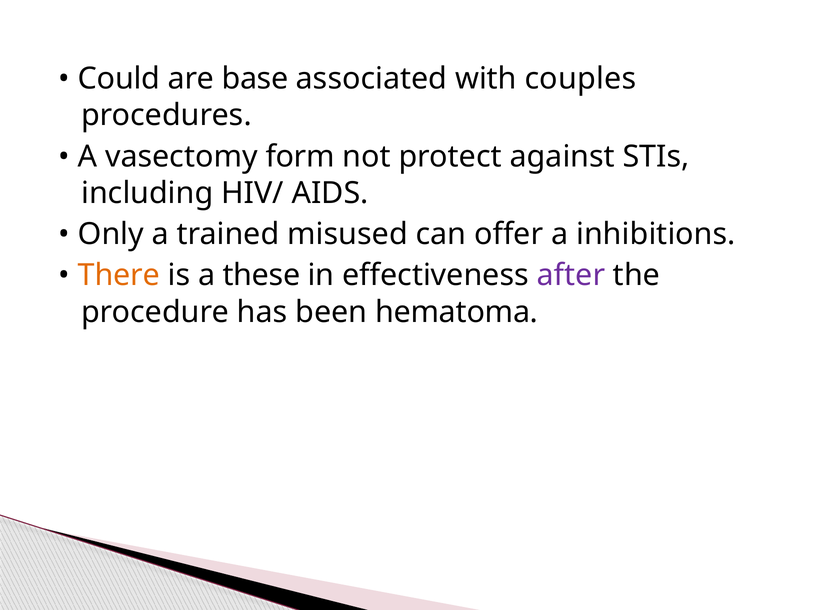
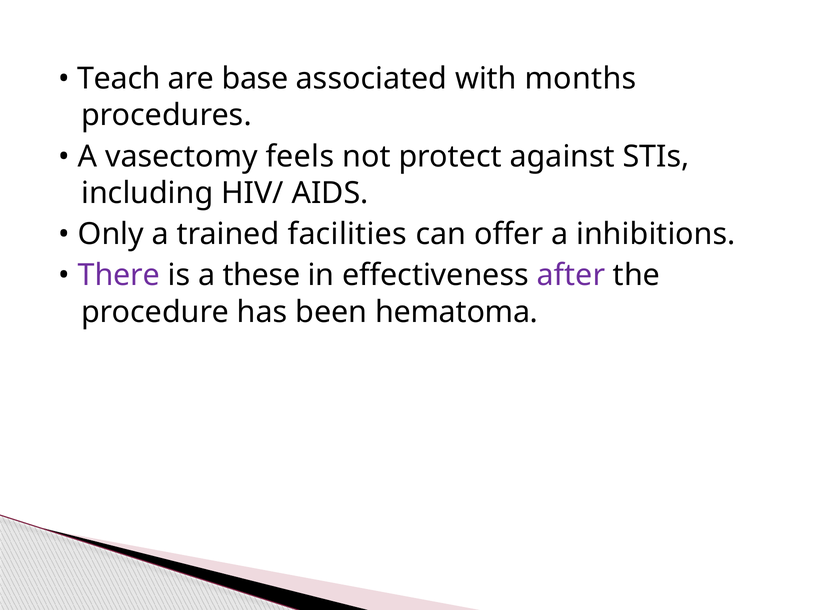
Could: Could -> Teach (119, 79)
couples: couples -> months (580, 79)
form: form -> feels (300, 156)
misused: misused -> facilities (347, 234)
There colour: orange -> purple (119, 275)
